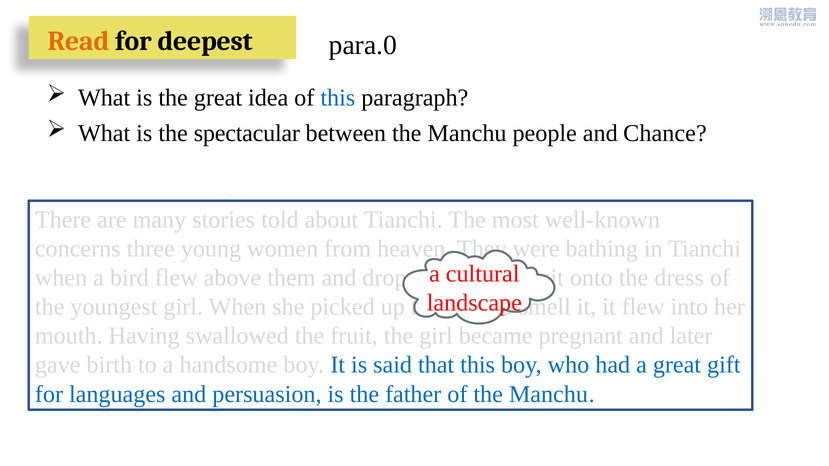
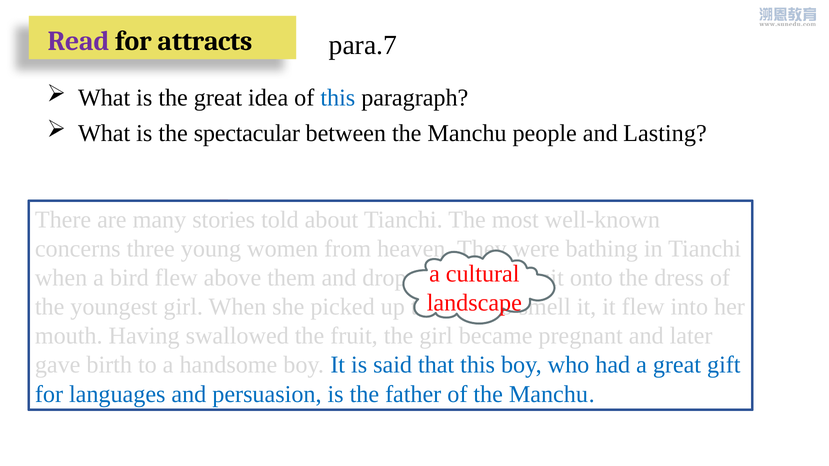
Read colour: orange -> purple (79, 41)
deepest: deepest -> attracts (205, 41)
para.0: para.0 -> para.7 (363, 45)
Chance: Chance -> Lasting (665, 133)
